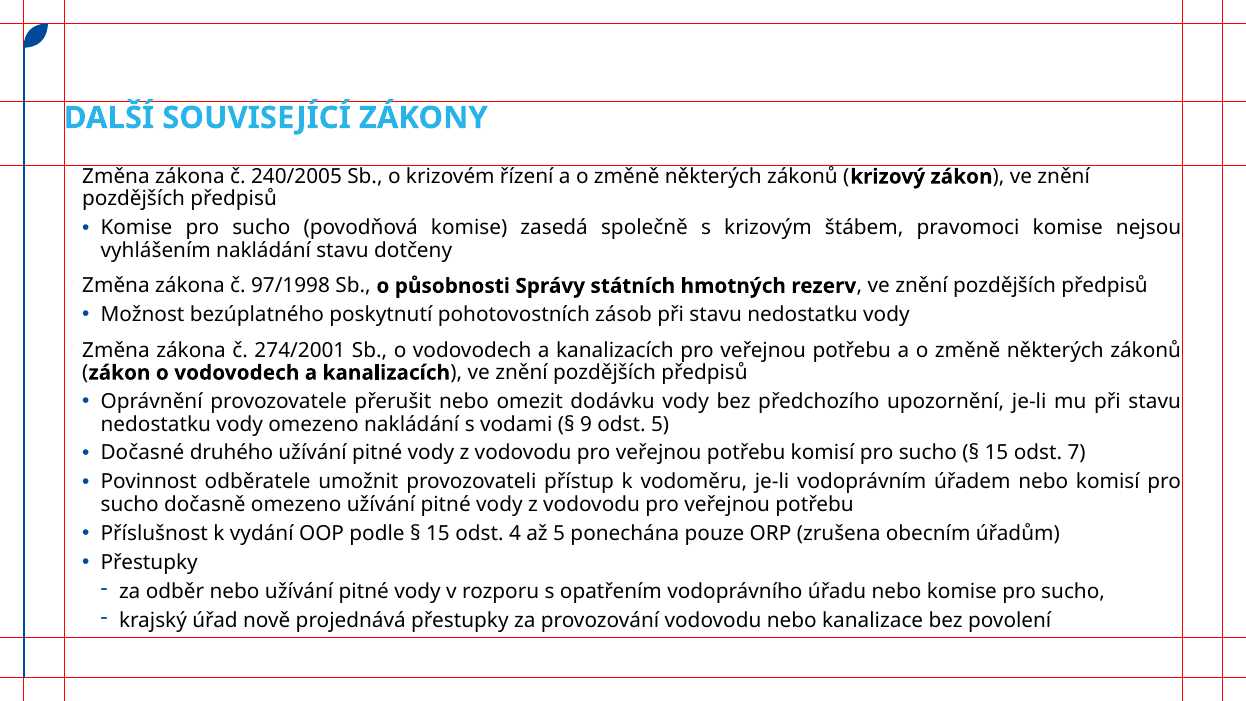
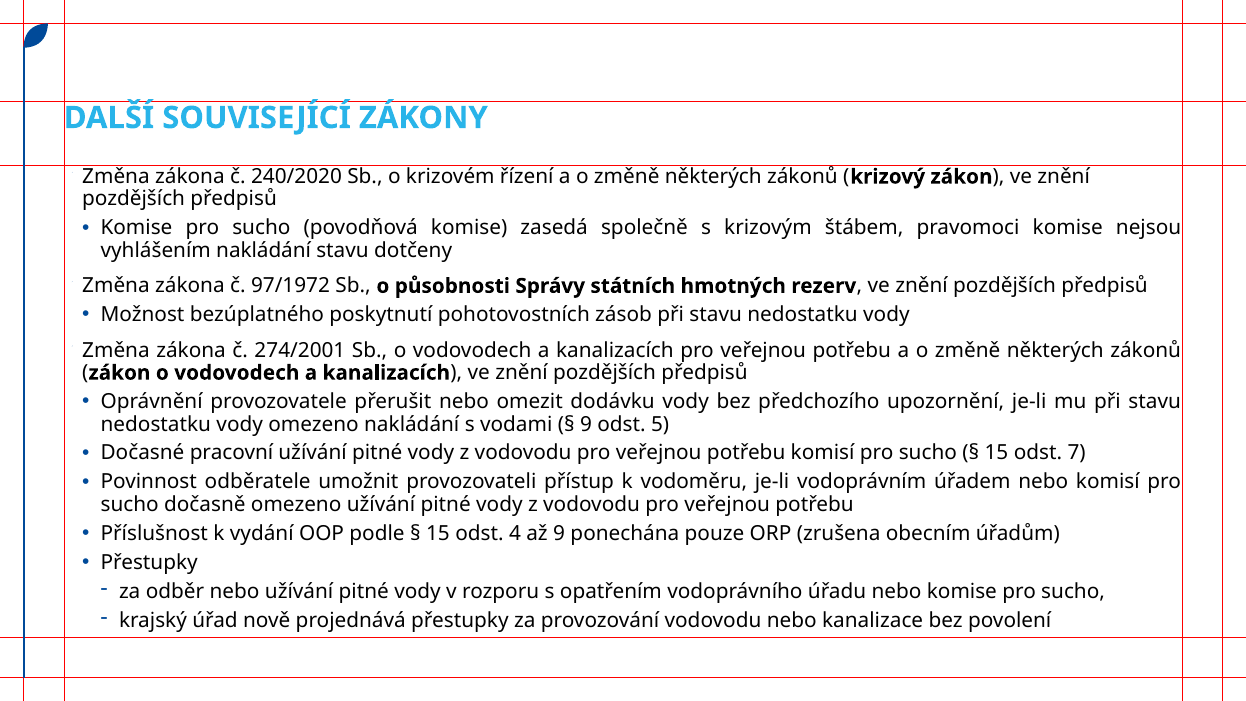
240/2005: 240/2005 -> 240/2020 (296, 177)
97/1998: 97/1998 -> 97/1972 (291, 286)
druhého: druhého -> pracovní (231, 453)
až 5: 5 -> 9 (559, 533)
